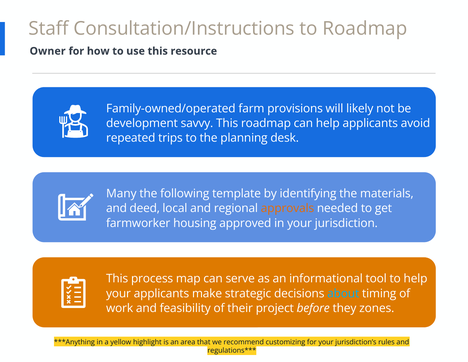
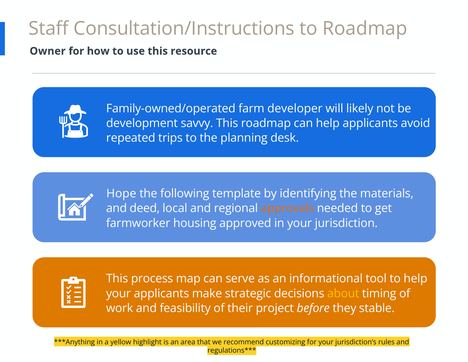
provisions: provisions -> developer (295, 108)
Many: Many -> Hope (121, 193)
about colour: light blue -> yellow (343, 293)
zones: zones -> stable (377, 308)
